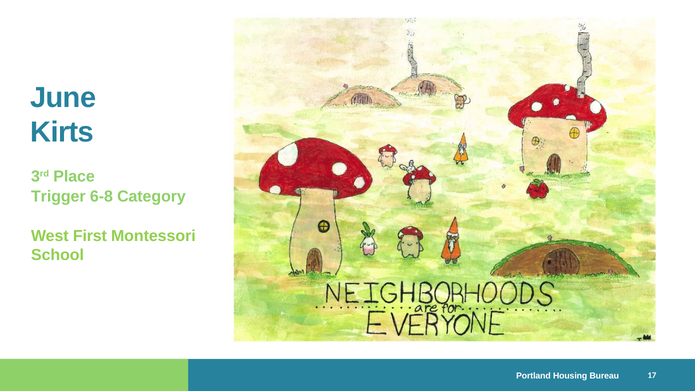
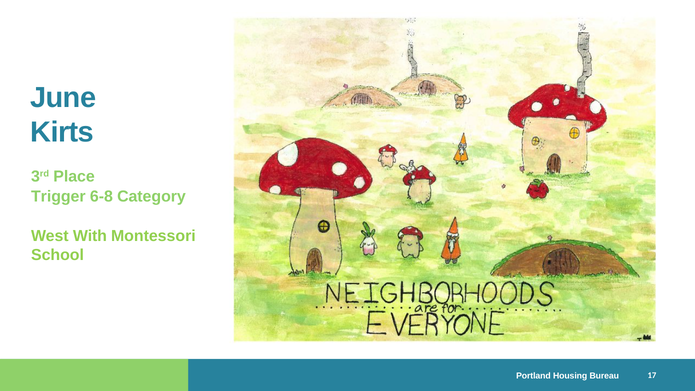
First: First -> With (90, 236)
